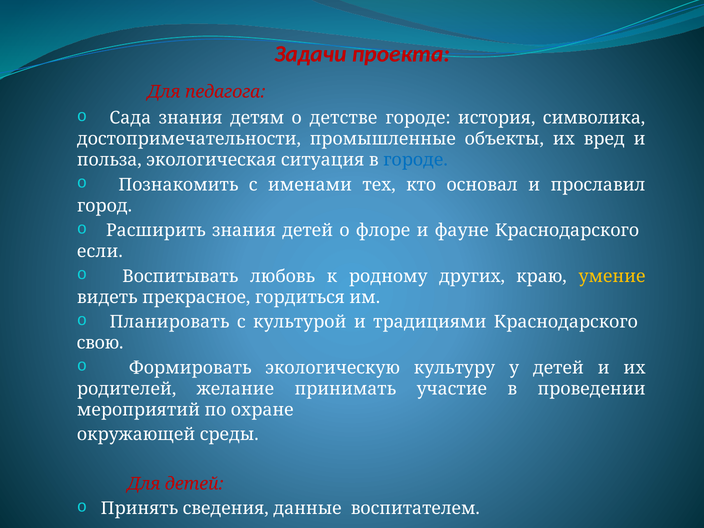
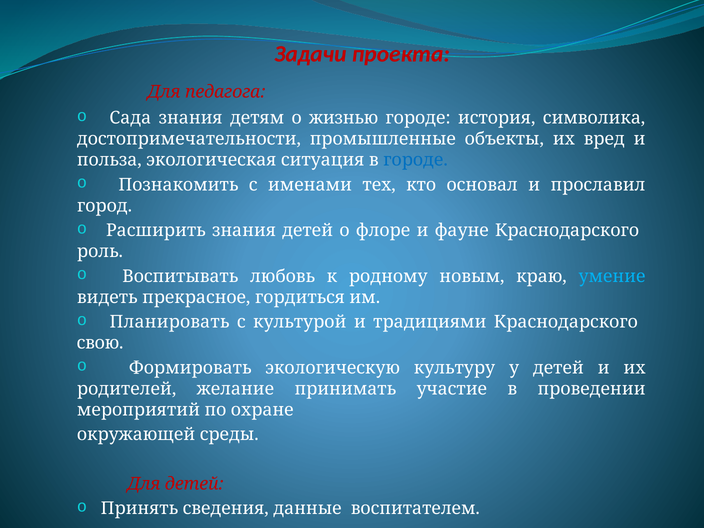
детстве: детстве -> жизнью (344, 118)
если: если -> роль (100, 252)
других: других -> новым (472, 276)
умение colour: yellow -> light blue (612, 276)
